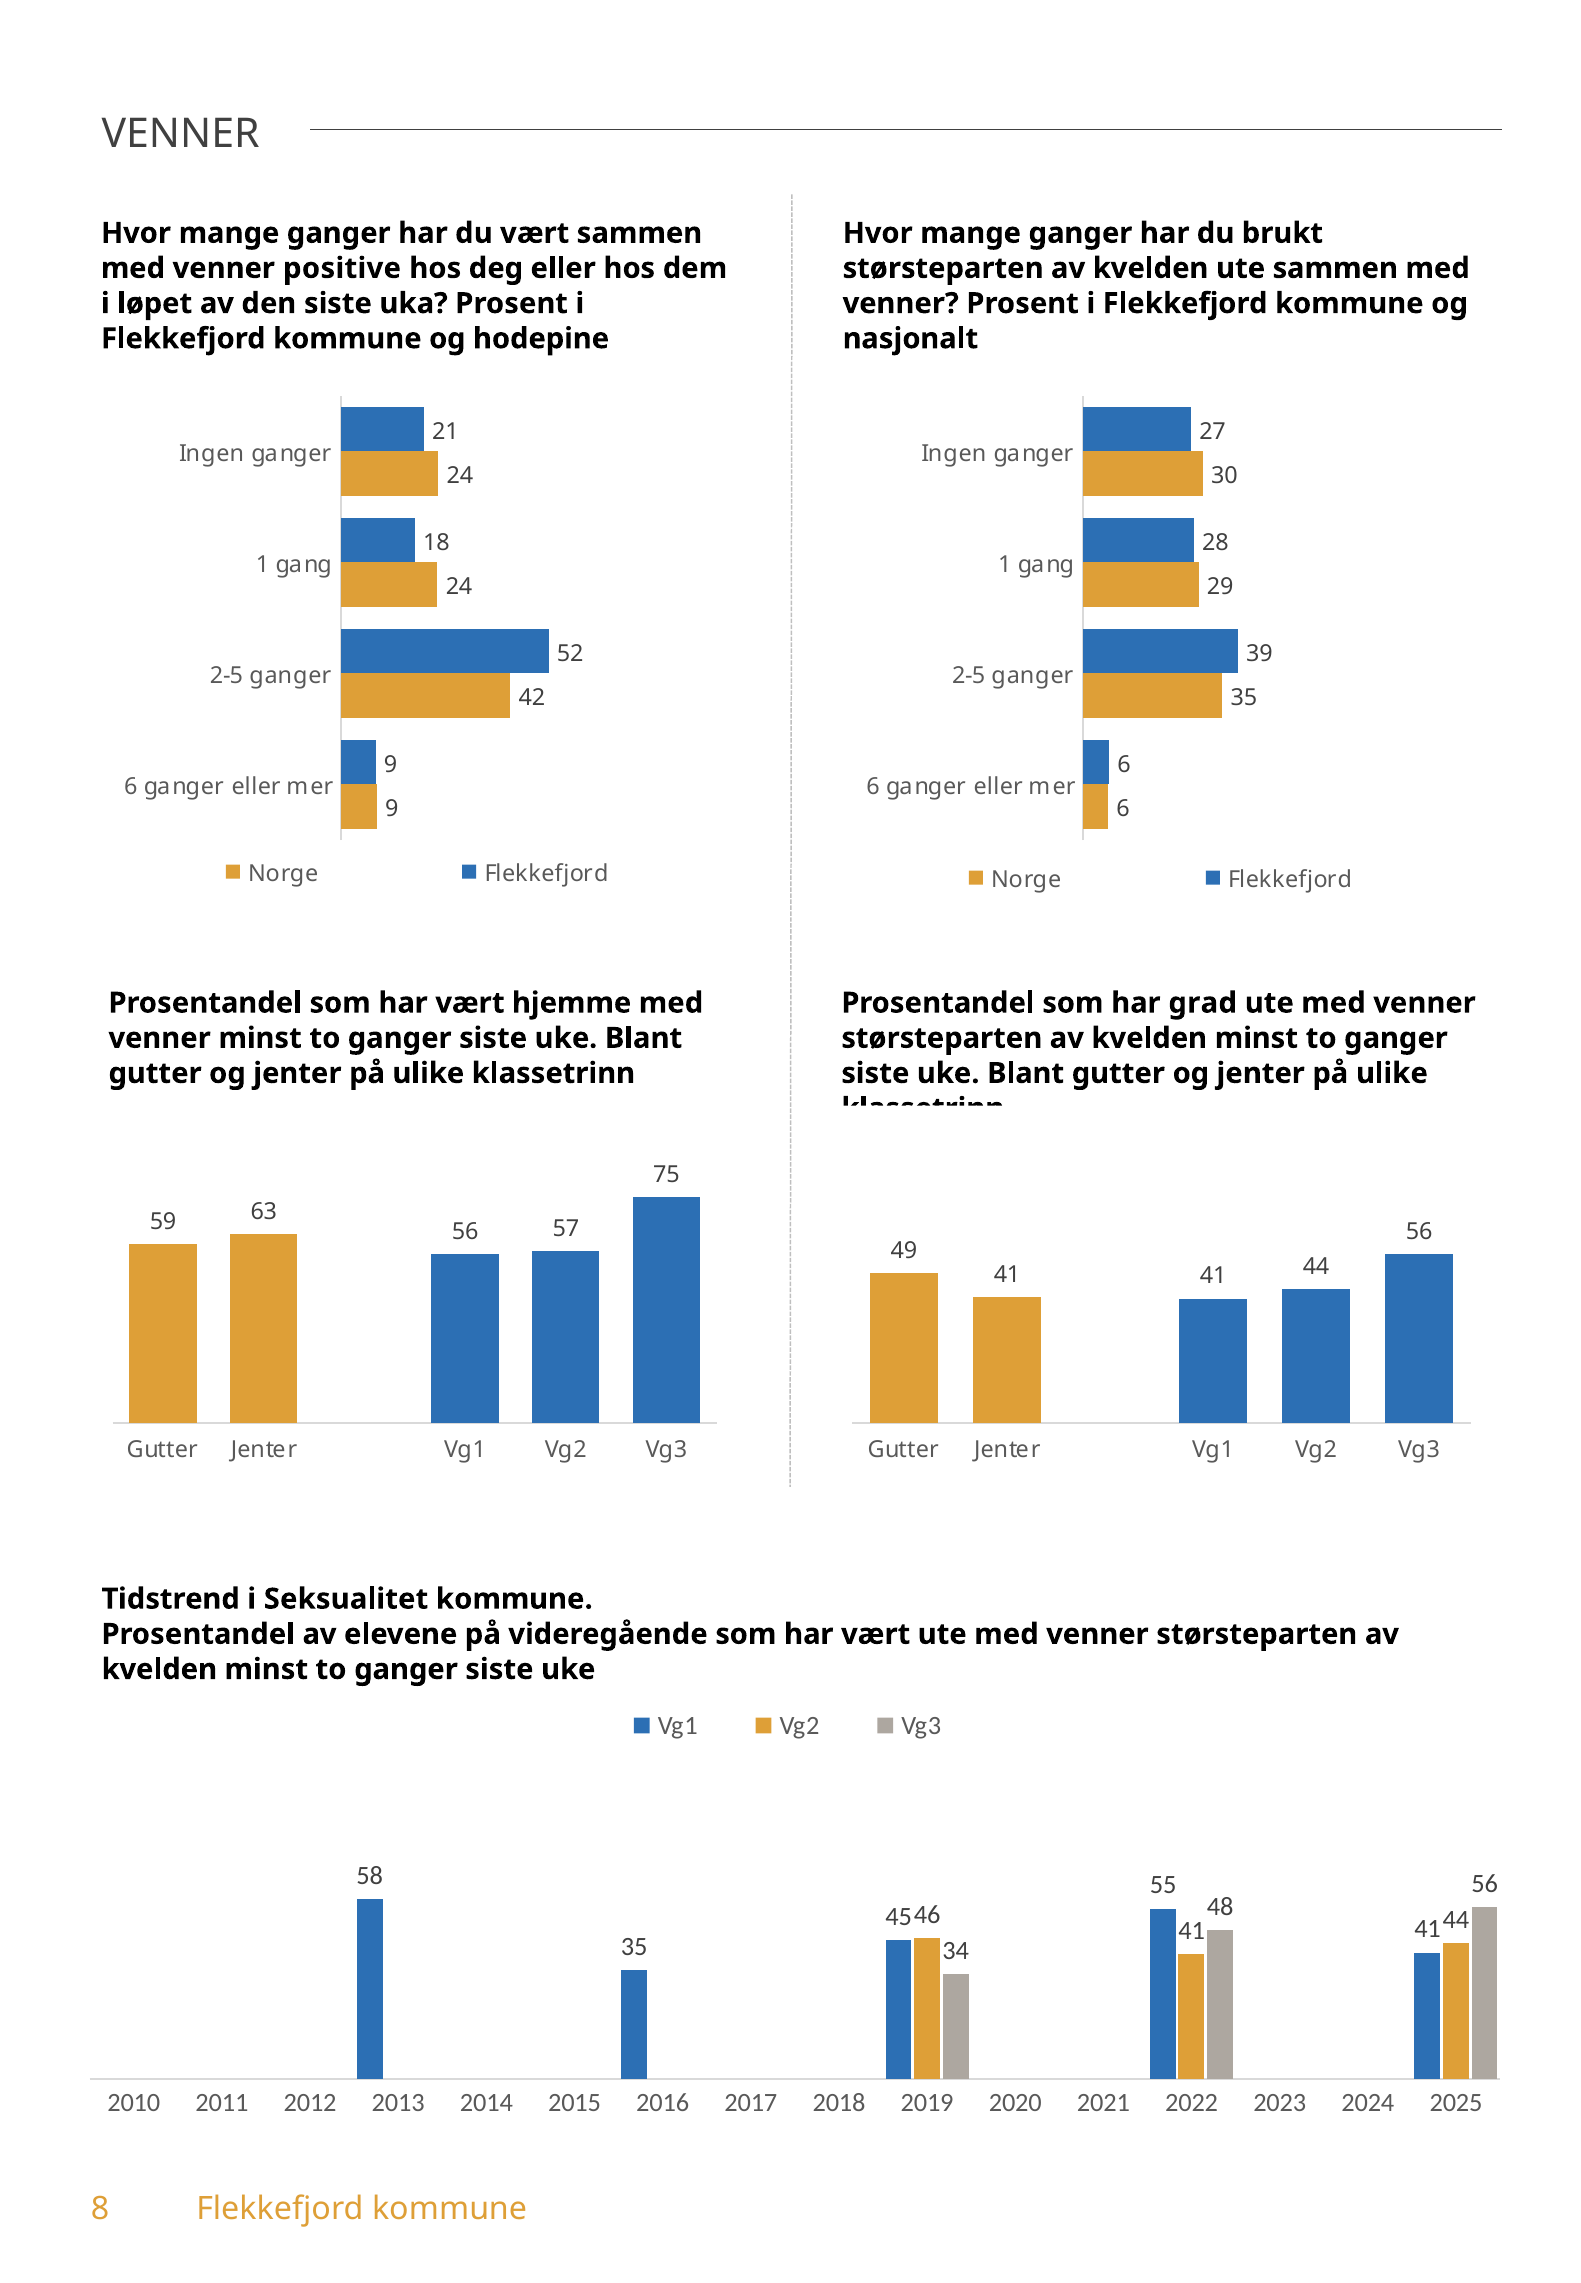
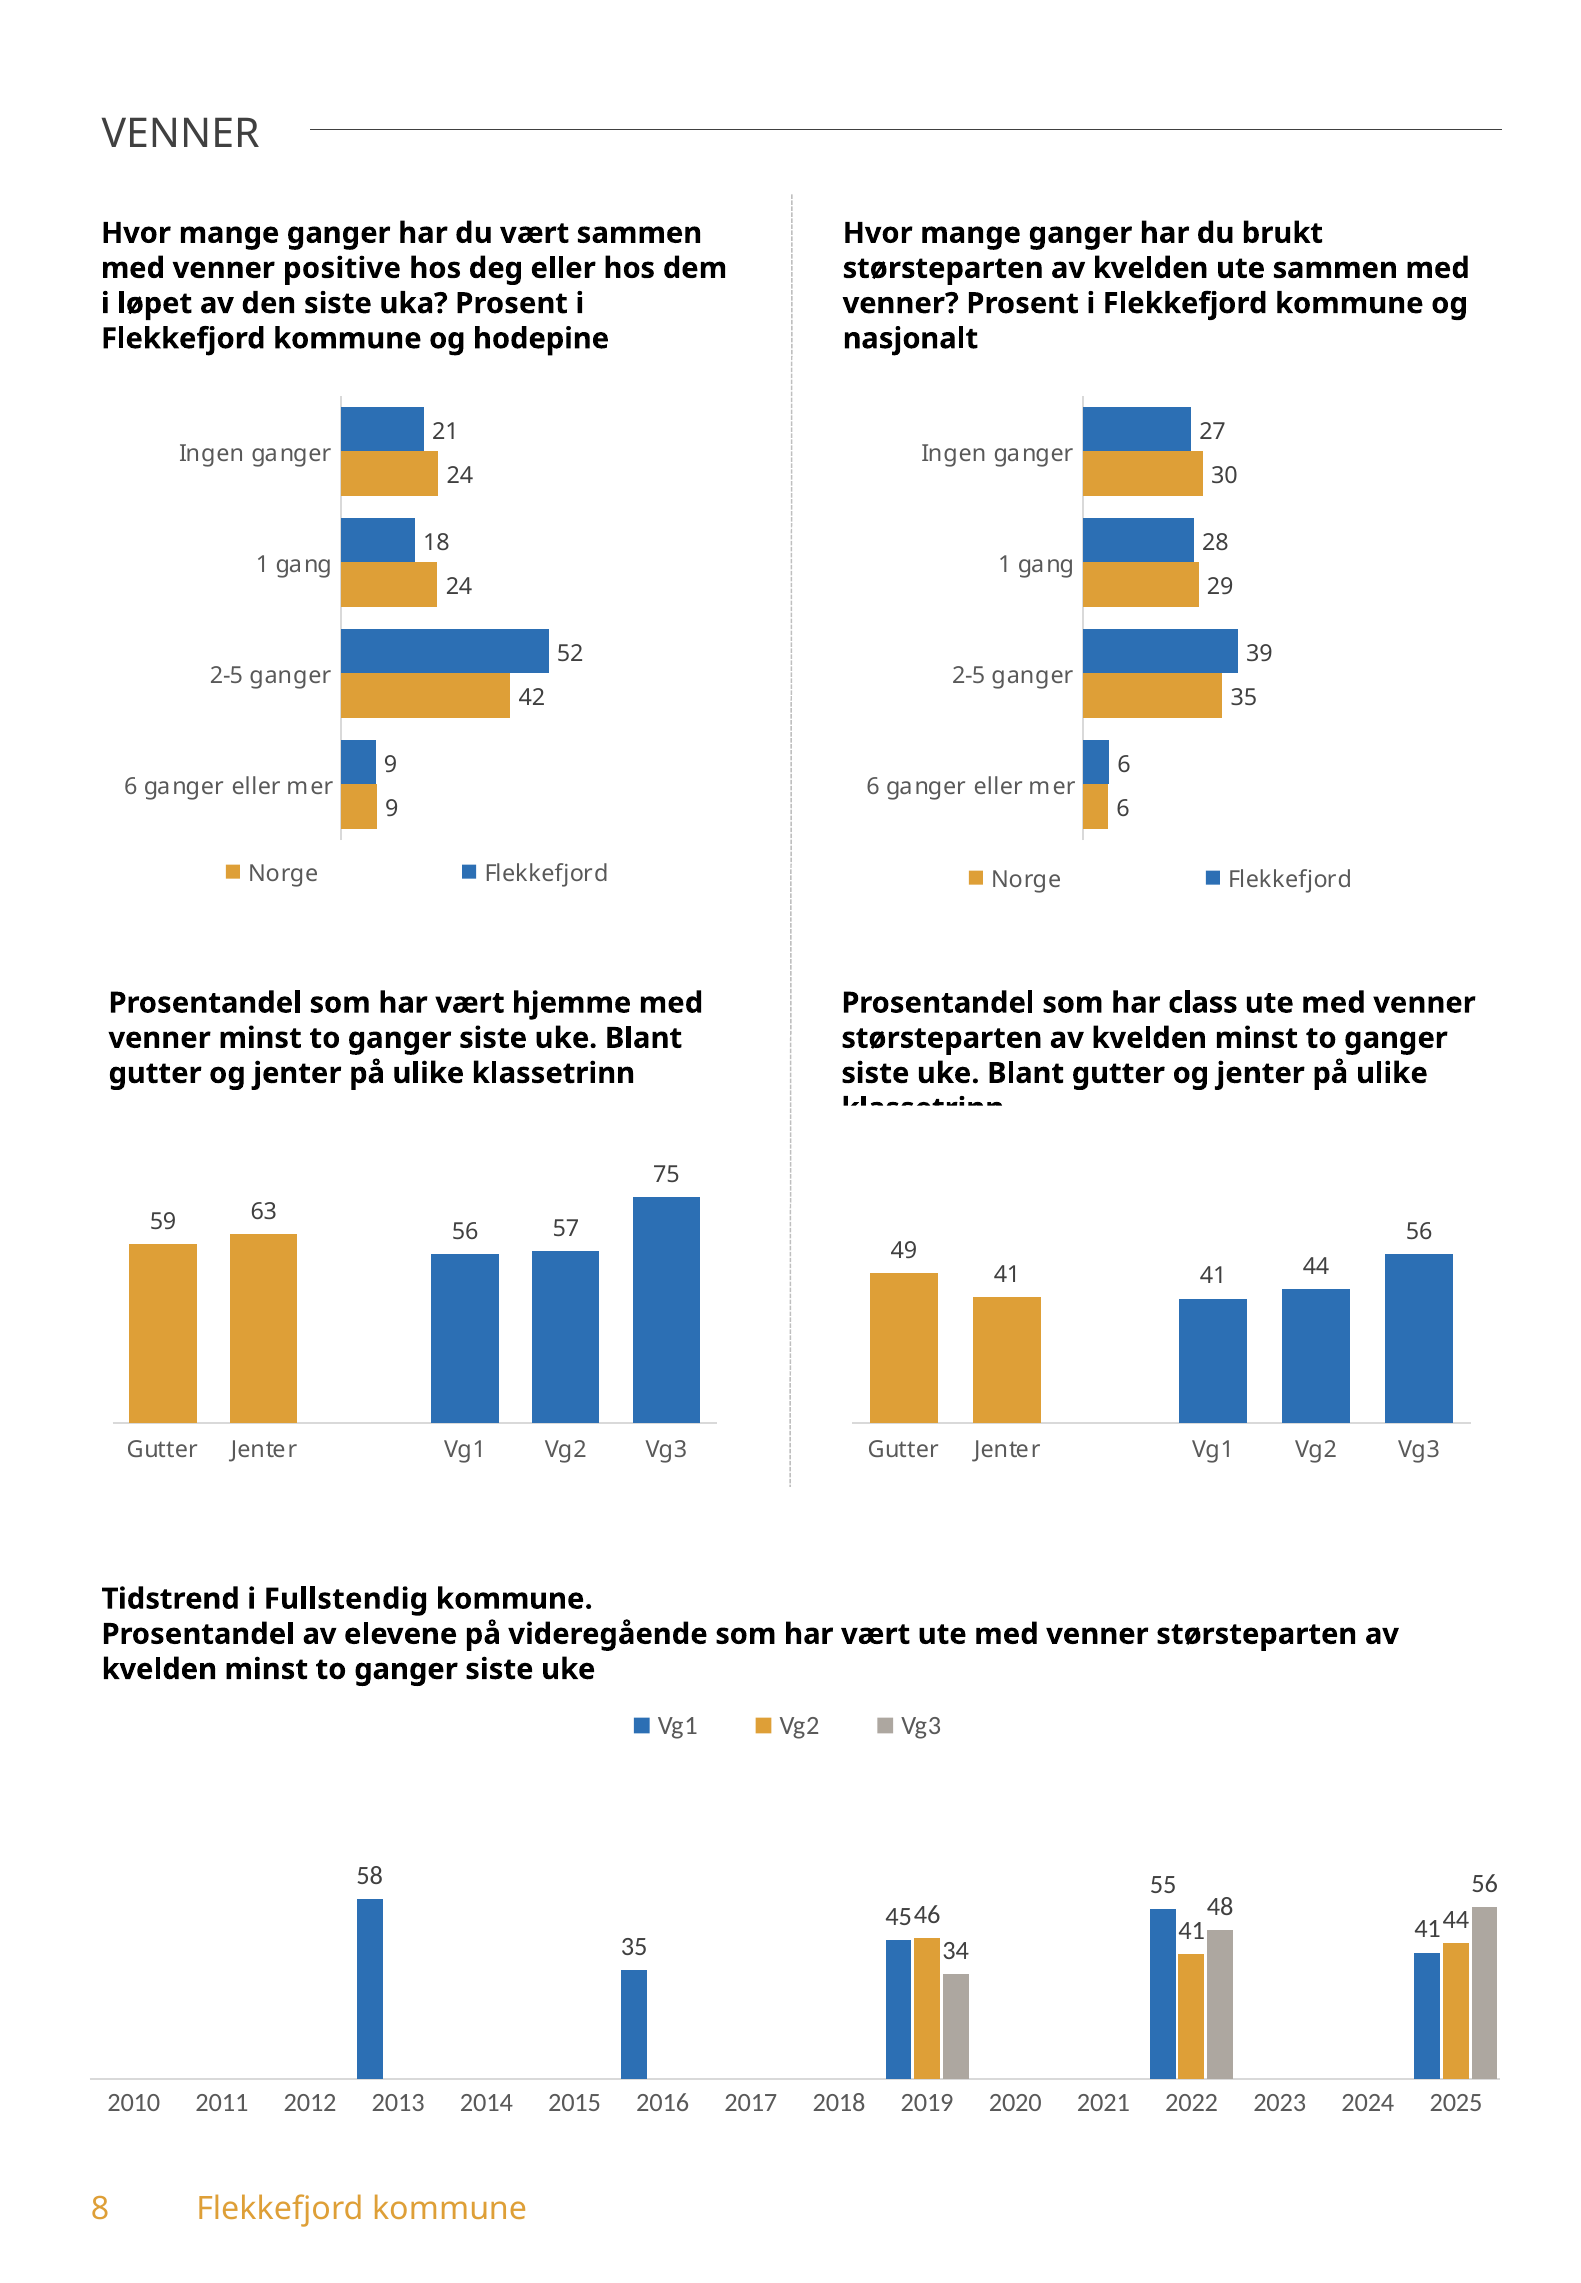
grad: grad -> class (1203, 1003)
Seksualitet: Seksualitet -> Fullstendig (346, 1599)
